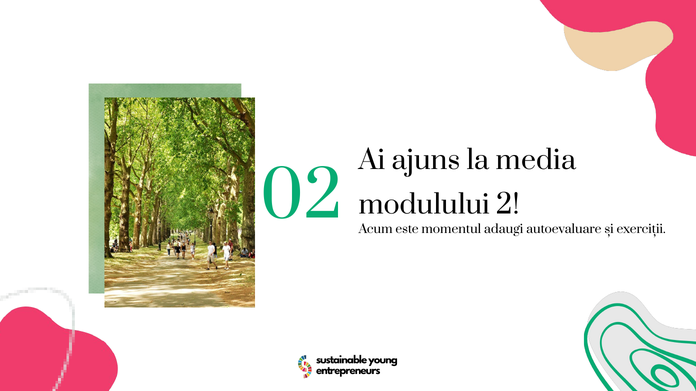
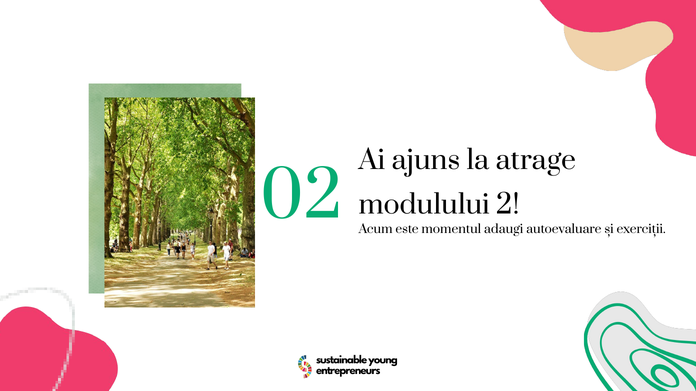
media: media -> atrage (536, 161)
